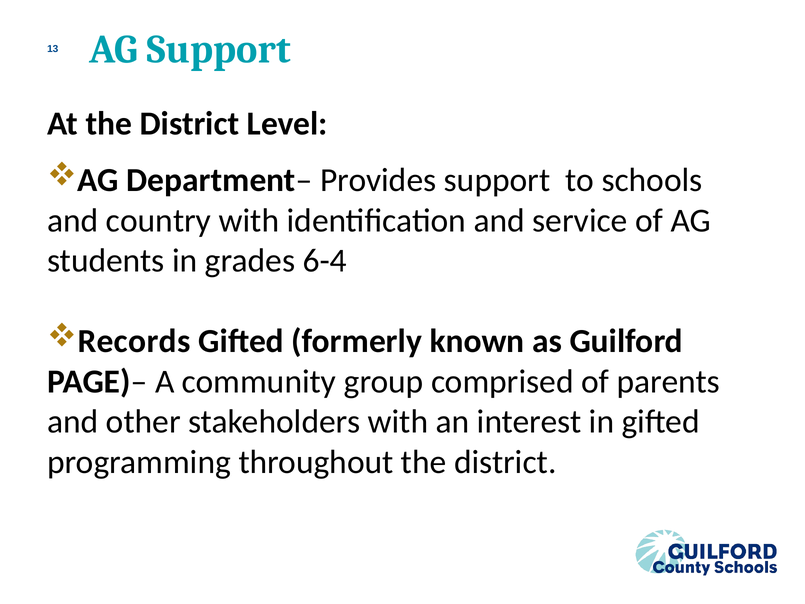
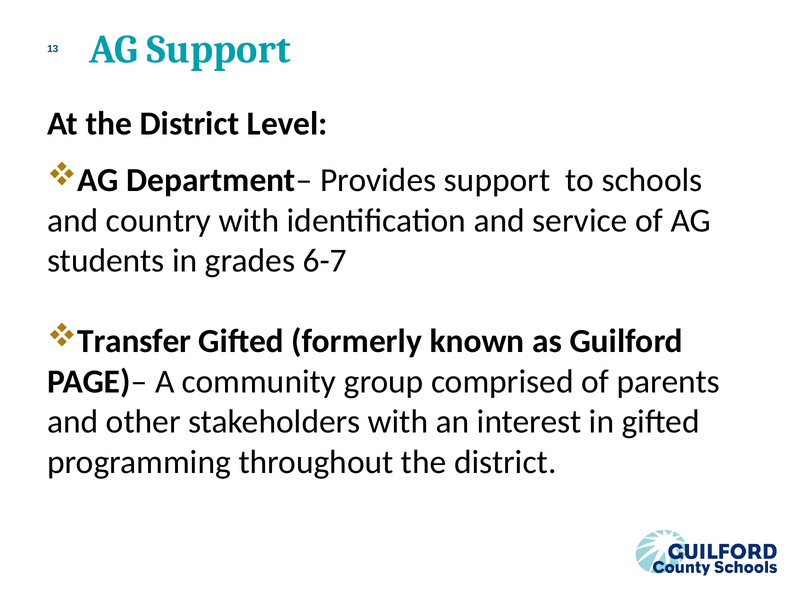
6-4: 6-4 -> 6-7 (325, 261)
Records: Records -> Transfer (134, 341)
